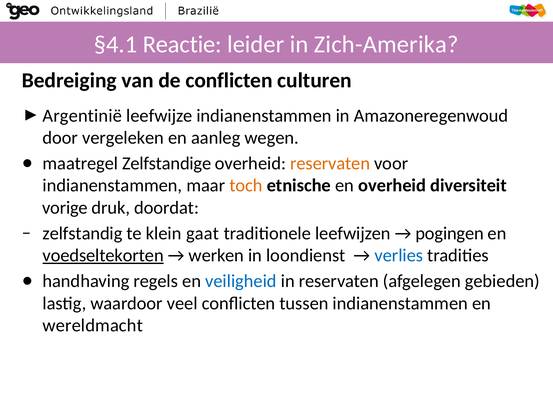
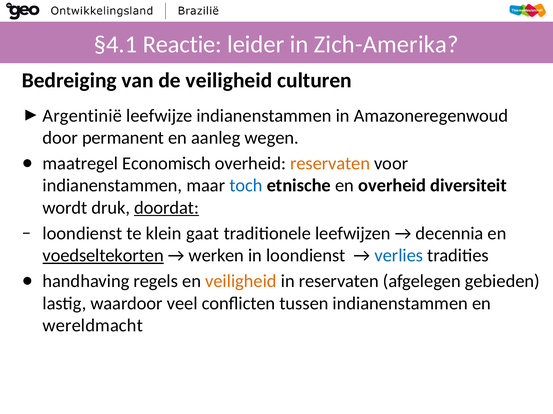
de conflicten: conflicten -> veiligheid (229, 81)
vergeleken: vergeleken -> permanent (123, 138)
Zelfstandige: Zelfstandige -> Economisch (167, 164)
toch colour: orange -> blue (246, 186)
vorige: vorige -> wordt (65, 208)
doordat underline: none -> present (167, 208)
zelfstandig: zelfstandig -> loondienst (82, 234)
pogingen: pogingen -> decennia (450, 234)
veiligheid colour: blue -> orange (241, 282)
